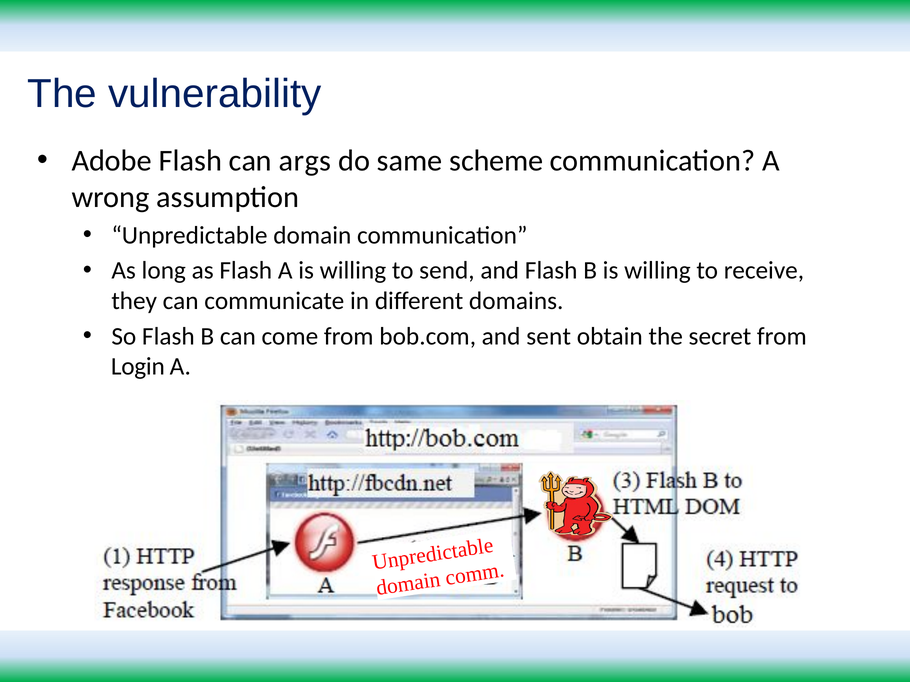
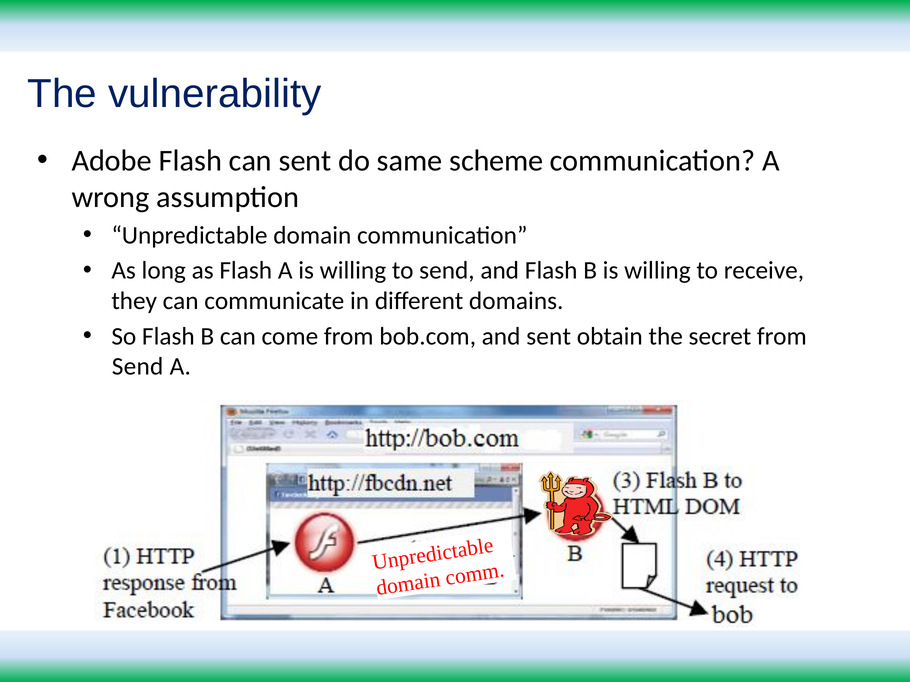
can args: args -> sent (305, 161)
Login: Login -> Send (138, 367)
